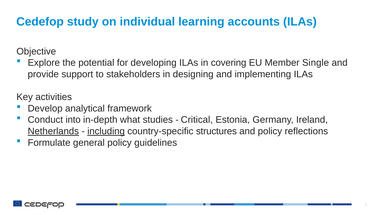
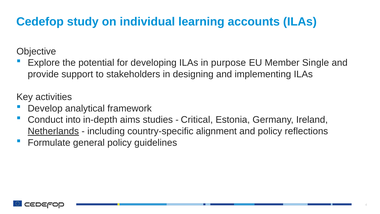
covering: covering -> purpose (229, 63)
what: what -> aims (130, 120)
including underline: present -> none (106, 131)
structures: structures -> alignment (216, 131)
